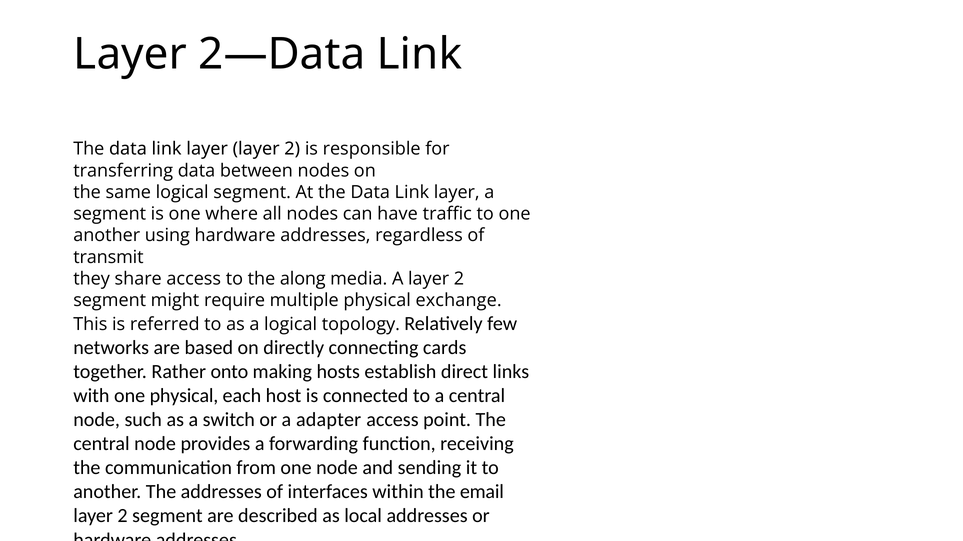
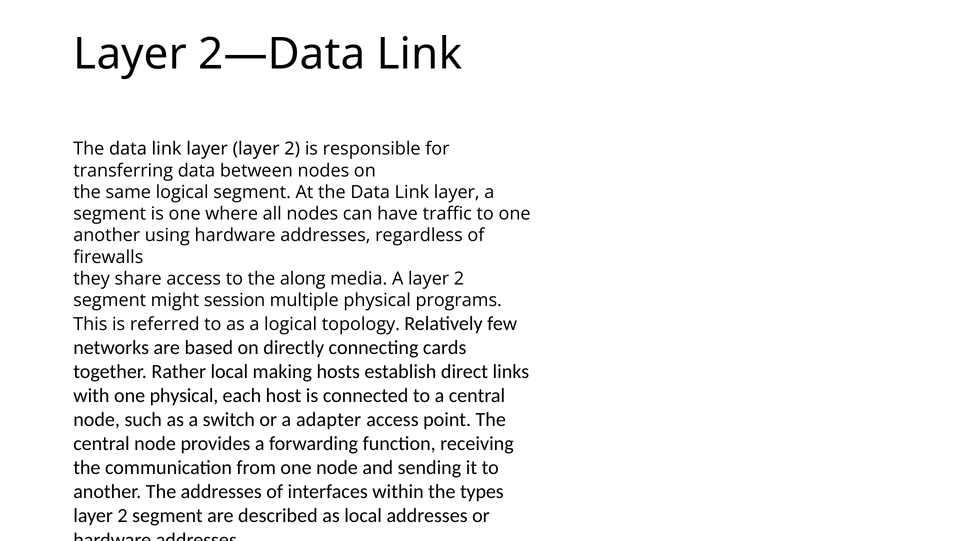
transmit: transmit -> firewalls (108, 257)
require: require -> session (235, 301)
exchange: exchange -> programs (459, 301)
Rather onto: onto -> local (229, 372)
email: email -> types (482, 492)
